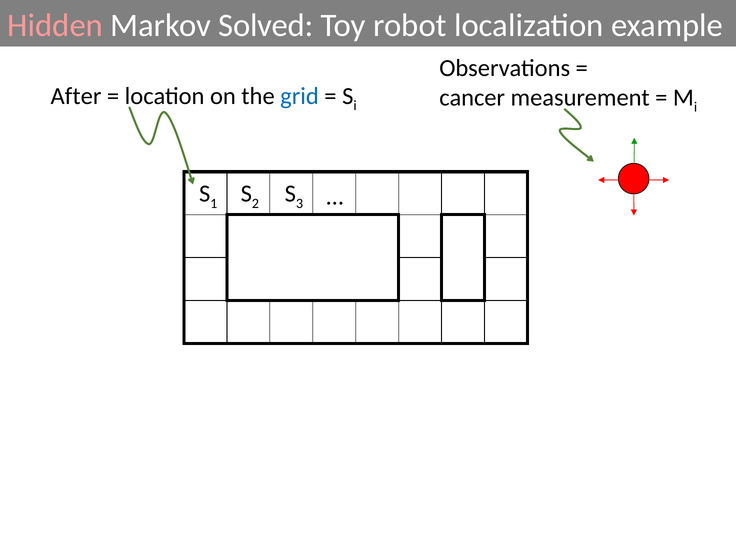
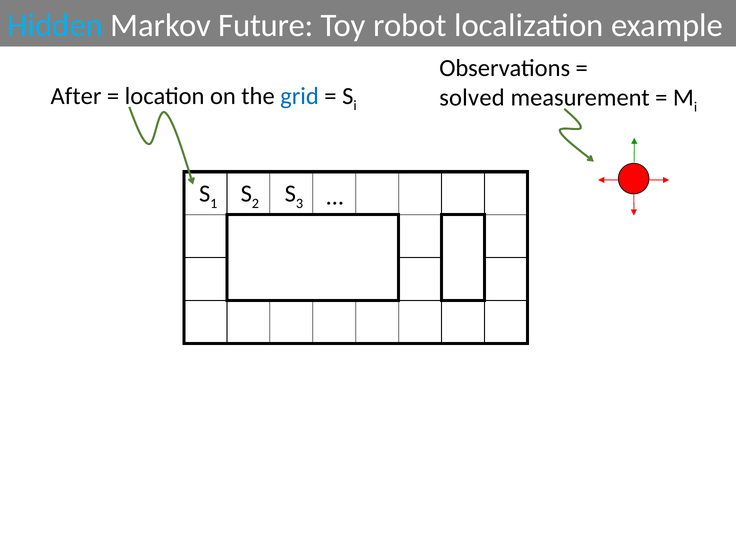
Hidden colour: pink -> light blue (55, 26)
Solved: Solved -> Future (266, 26)
cancer: cancer -> solved (472, 98)
